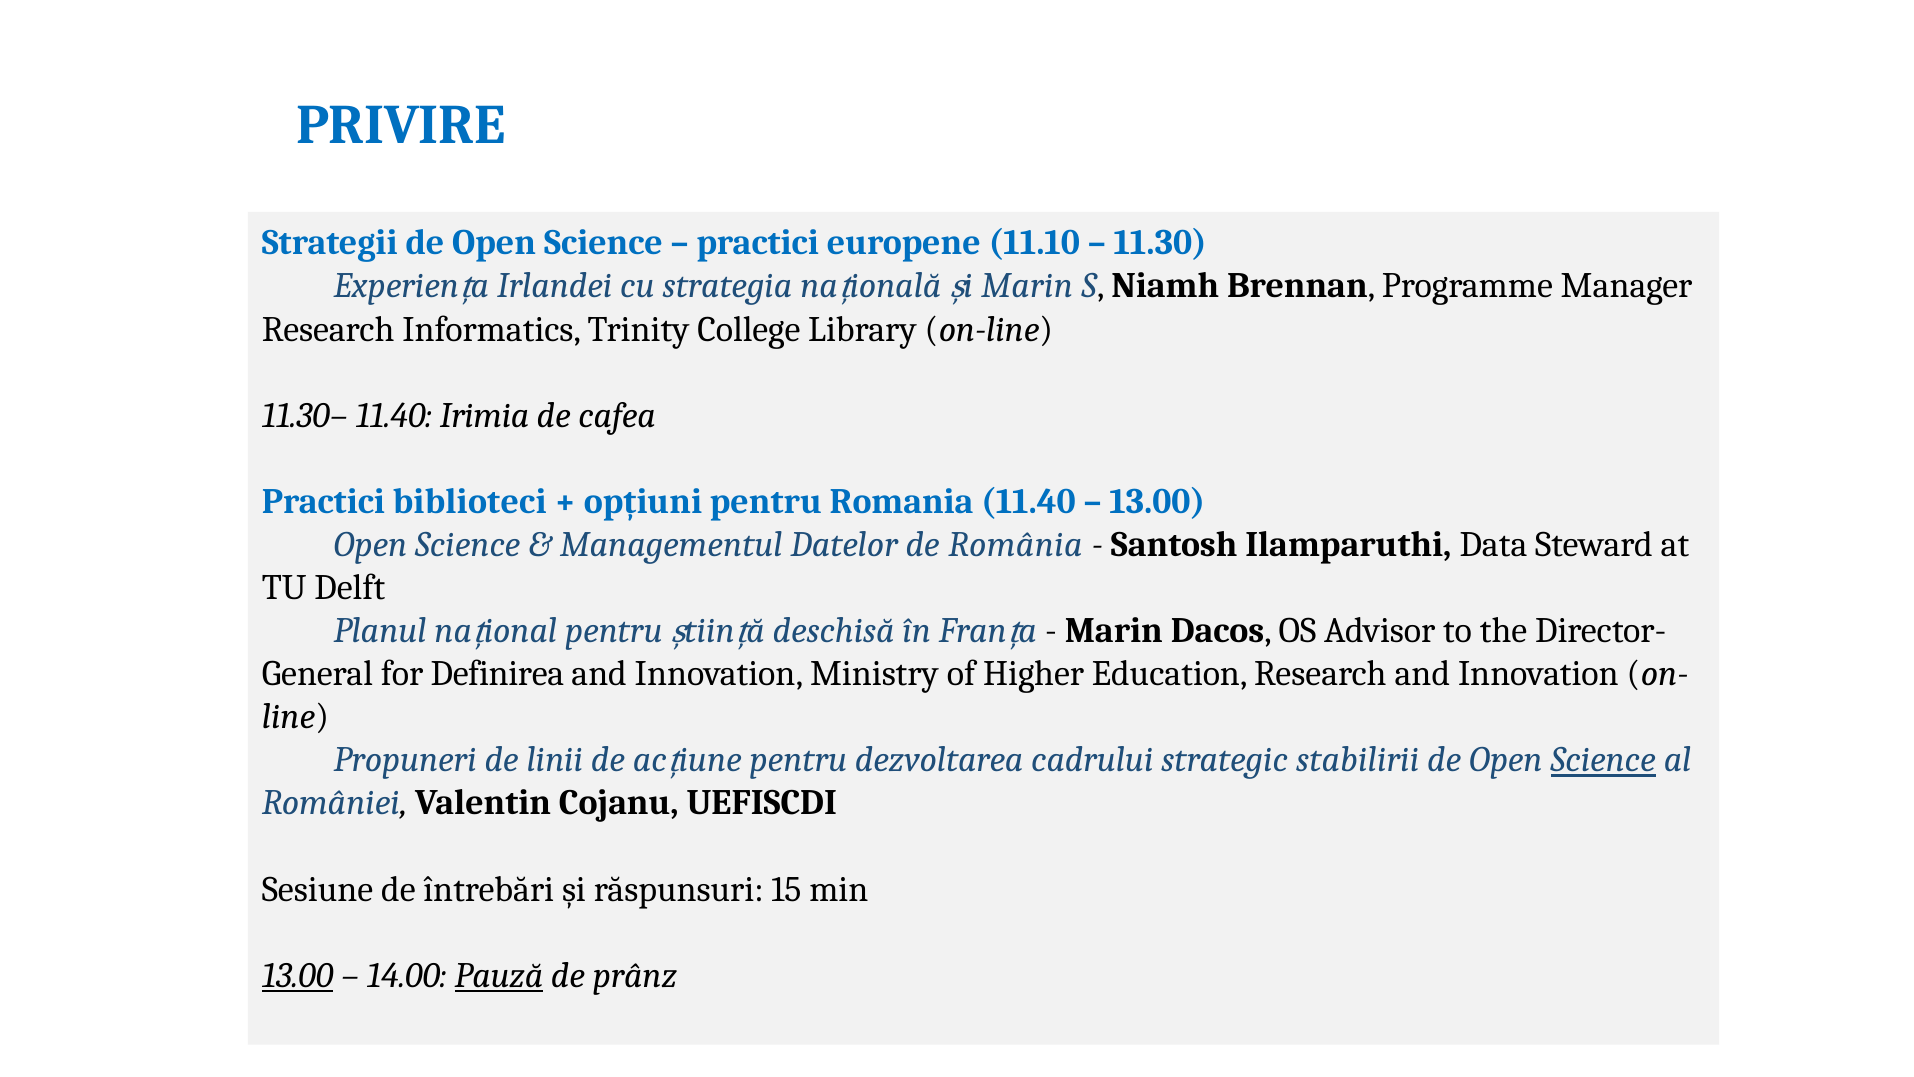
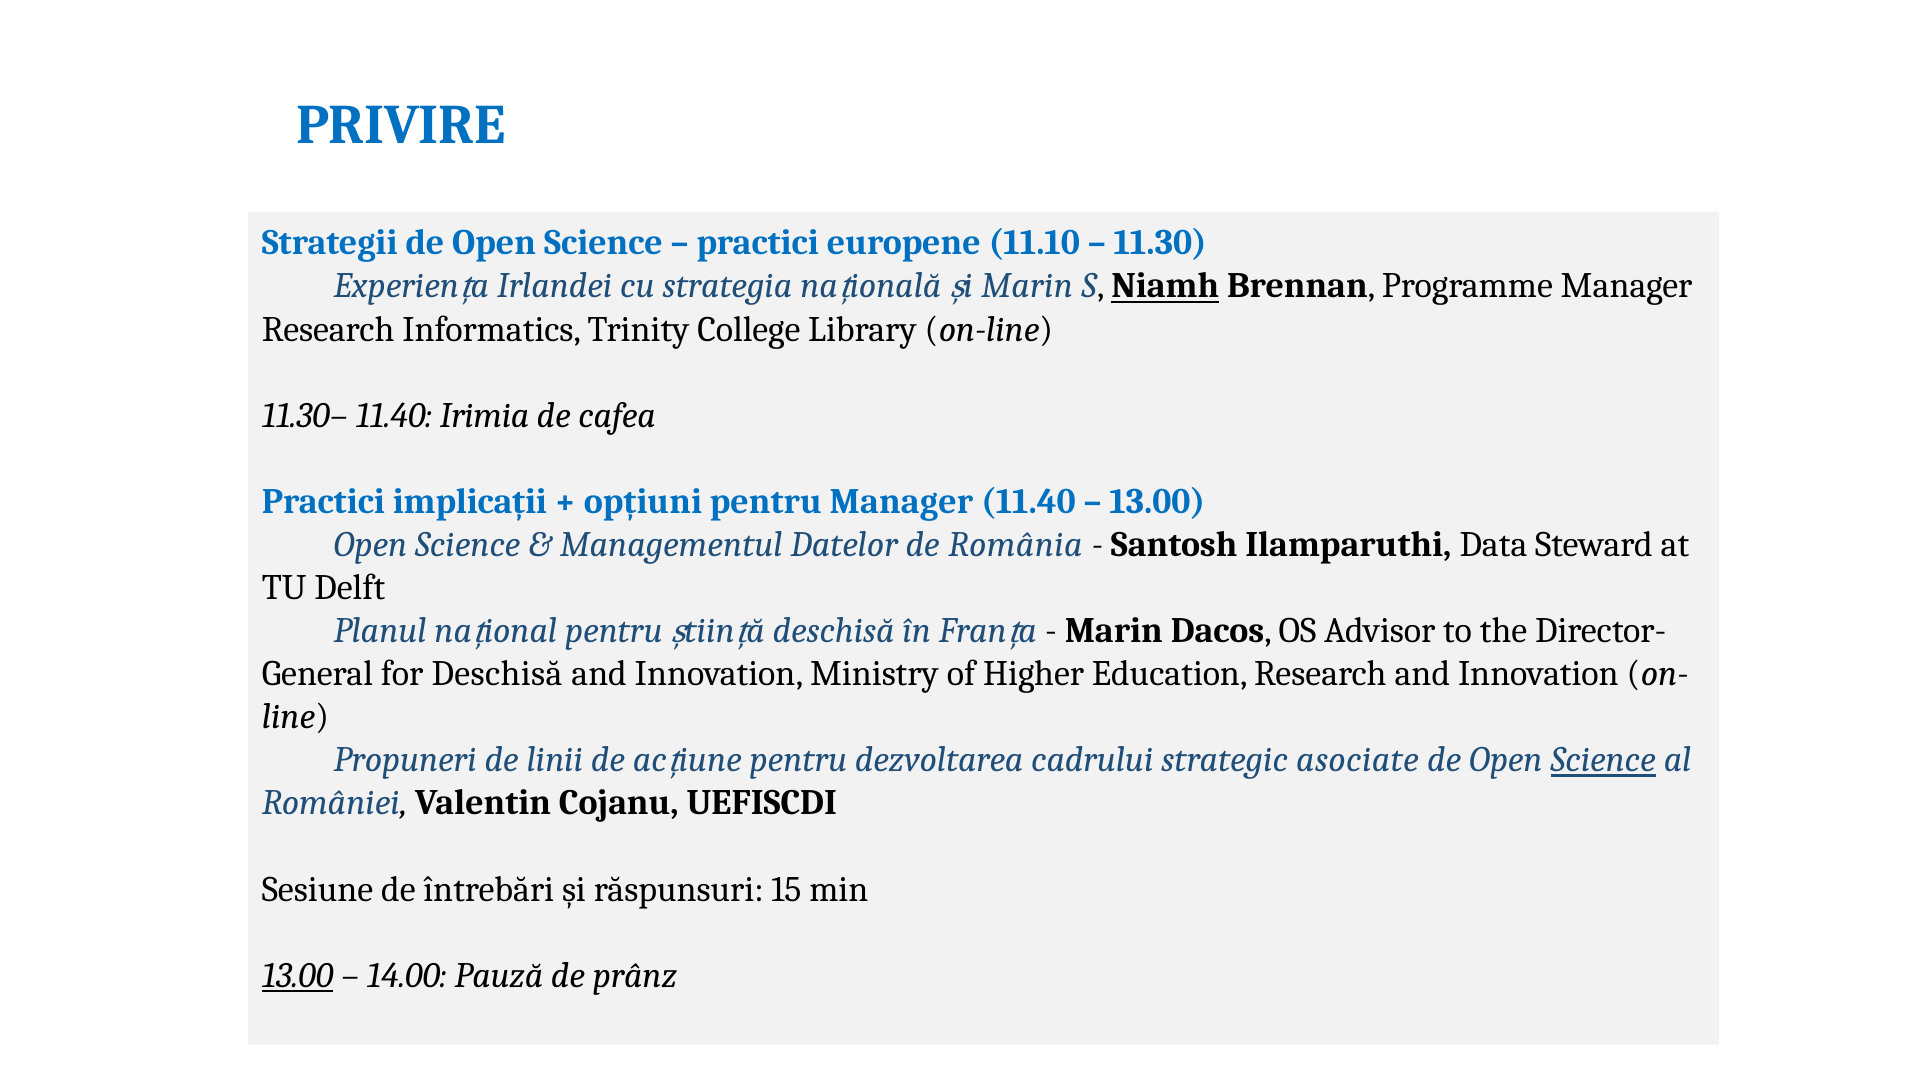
Niamh underline: none -> present (1165, 286)
biblioteci: biblioteci -> implicații (470, 501)
pentru Romania: Romania -> Manager (901, 501)
for Definirea: Definirea -> Deschisă (497, 674)
stabilirii: stabilirii -> asociate (1358, 760)
Pauză underline: present -> none (499, 975)
